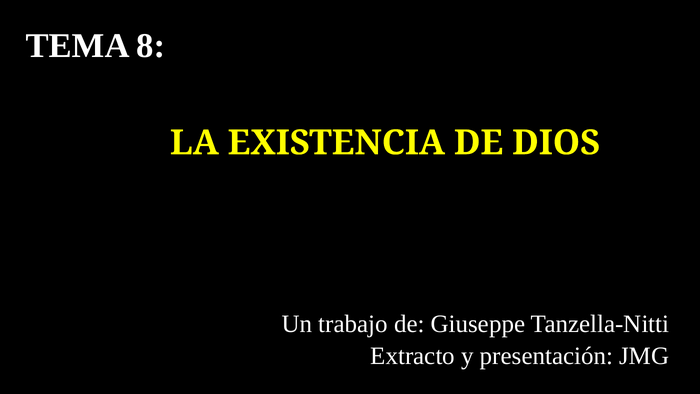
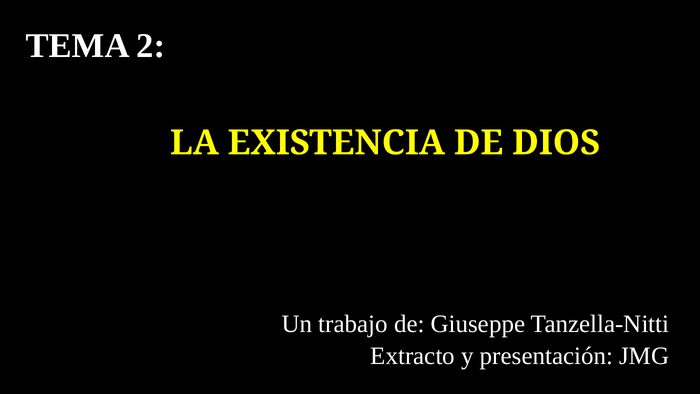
8: 8 -> 2 (151, 46)
